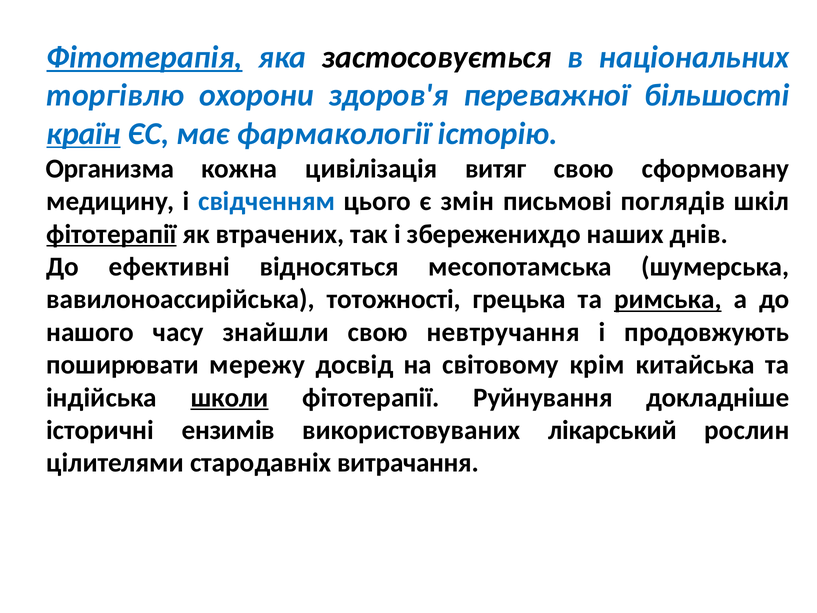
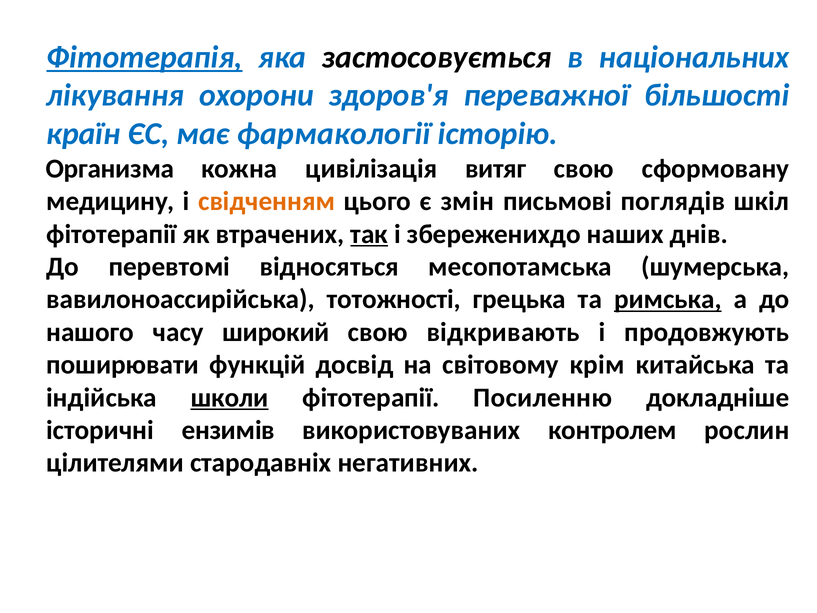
торгівлю: торгівлю -> лікування (115, 95)
країн underline: present -> none (83, 133)
свідченням colour: blue -> orange (267, 201)
фітотерапії underline: present -> none (111, 234)
так underline: none -> present (369, 234)
ефективні: ефективні -> перевтомі (169, 267)
знайшли: знайшли -> широкий (276, 332)
невтручання: невтручання -> відкривають (503, 332)
мережу: мережу -> функцій (257, 365)
Руйнування: Руйнування -> Посиленню (543, 397)
лікарський: лікарський -> контролем (612, 430)
витрачання: витрачання -> негативних (408, 463)
